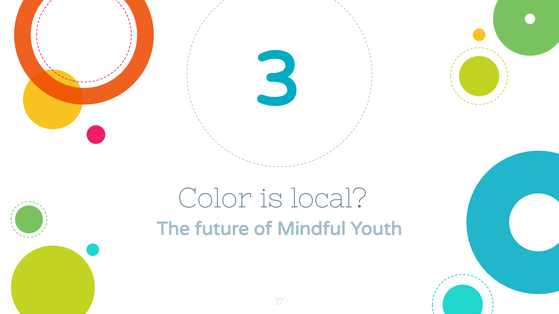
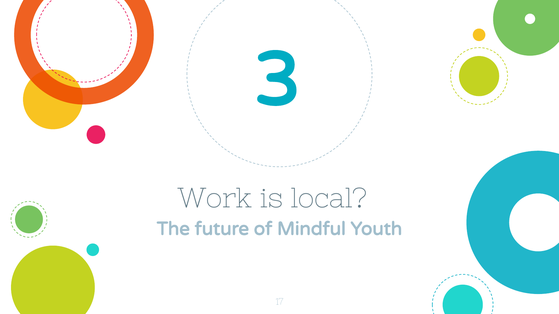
Color: Color -> Work (215, 199)
